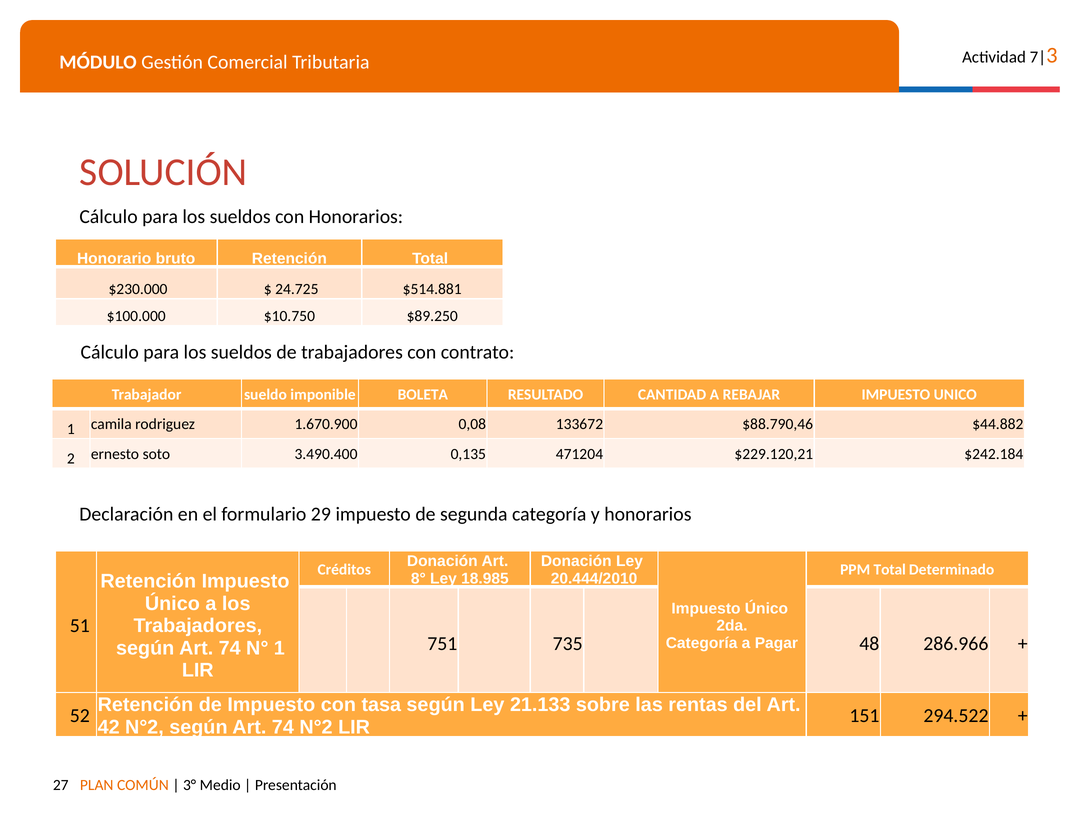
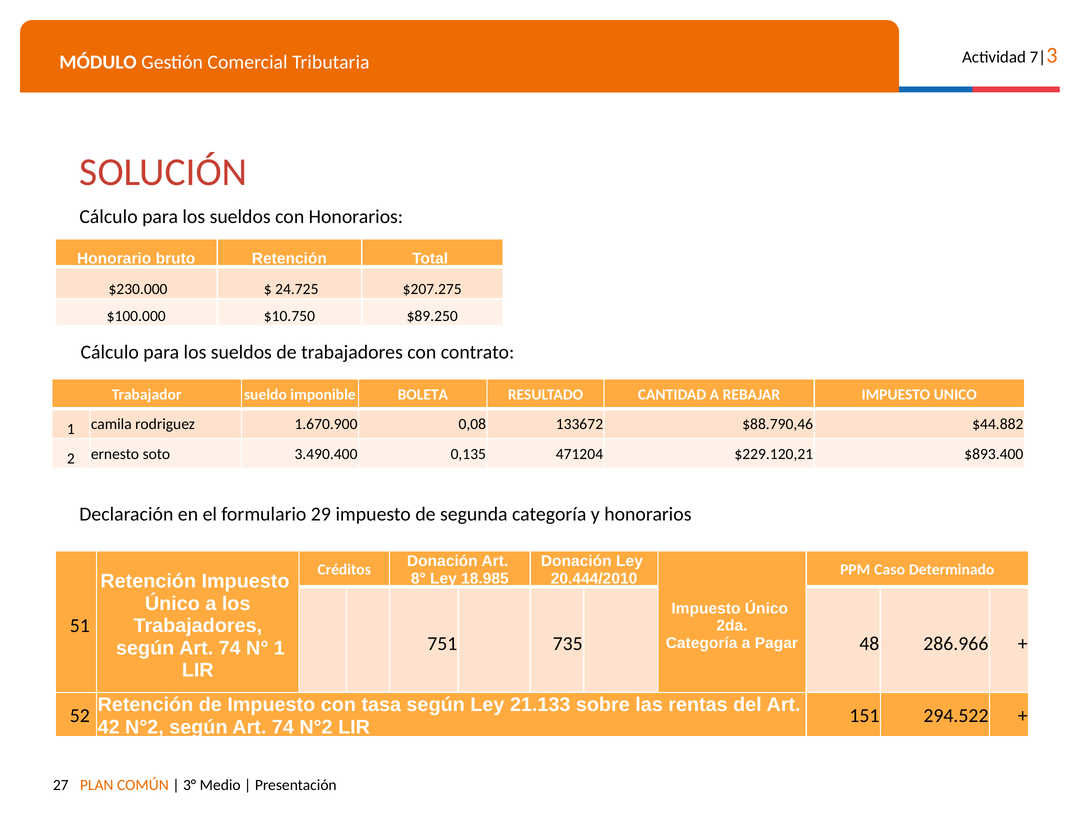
$514.881: $514.881 -> $207.275 (432, 289)
$242.184: $242.184 -> $893.400 (994, 454)
PPM Total: Total -> Caso (890, 570)
